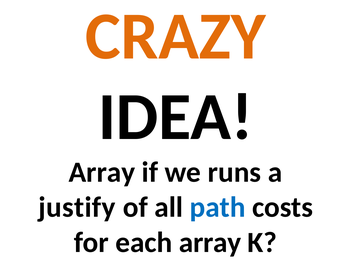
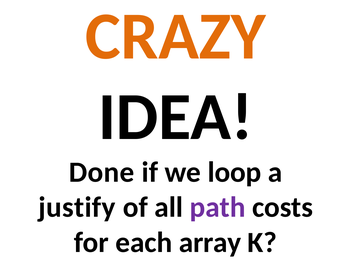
Array: Array -> Done (102, 172)
runs: runs -> loop (234, 172)
path colour: blue -> purple (218, 208)
